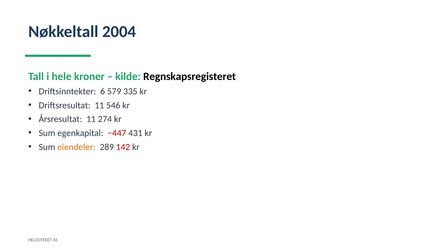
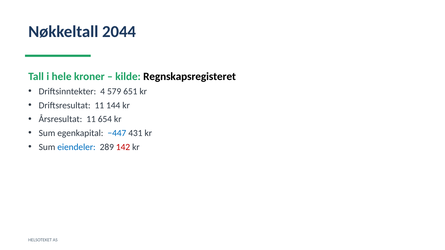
2004: 2004 -> 2044 (119, 32)
6: 6 -> 4 (103, 92)
335: 335 -> 651 (130, 92)
546: 546 -> 144 (113, 105)
274: 274 -> 654 (105, 119)
−447 colour: red -> blue (117, 133)
eiendeler colour: orange -> blue (76, 147)
